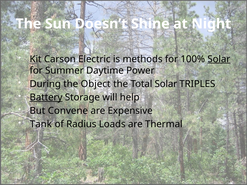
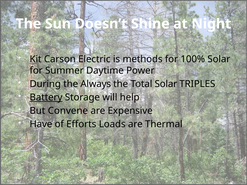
Solar underline: present -> none (219, 59)
Object: Object -> Always (96, 84)
Tank: Tank -> Have (41, 124)
Radius: Radius -> Efforts (81, 124)
